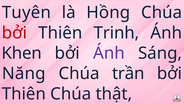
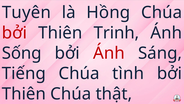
Khen: Khen -> Sống (22, 53)
Ánh colour: purple -> red (109, 53)
Năng: Năng -> Tiếng (24, 73)
trần: trần -> tình (128, 73)
